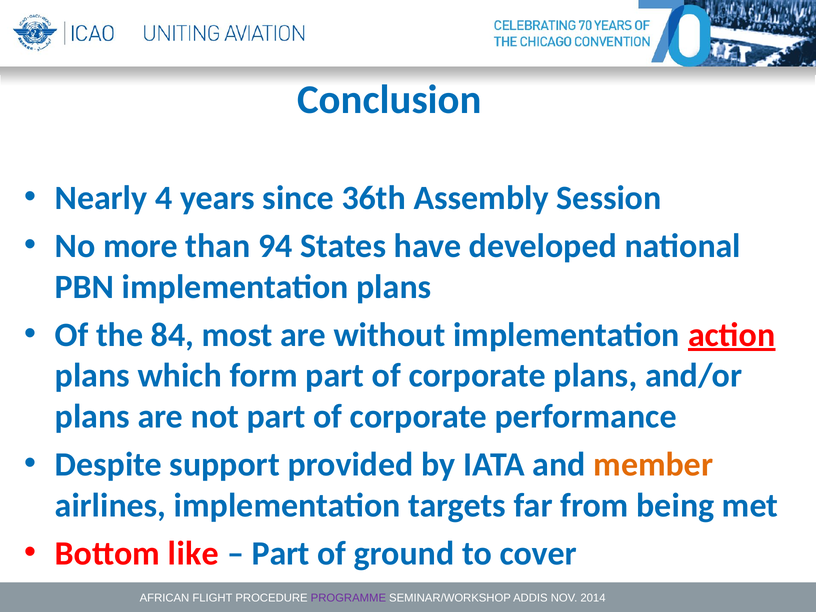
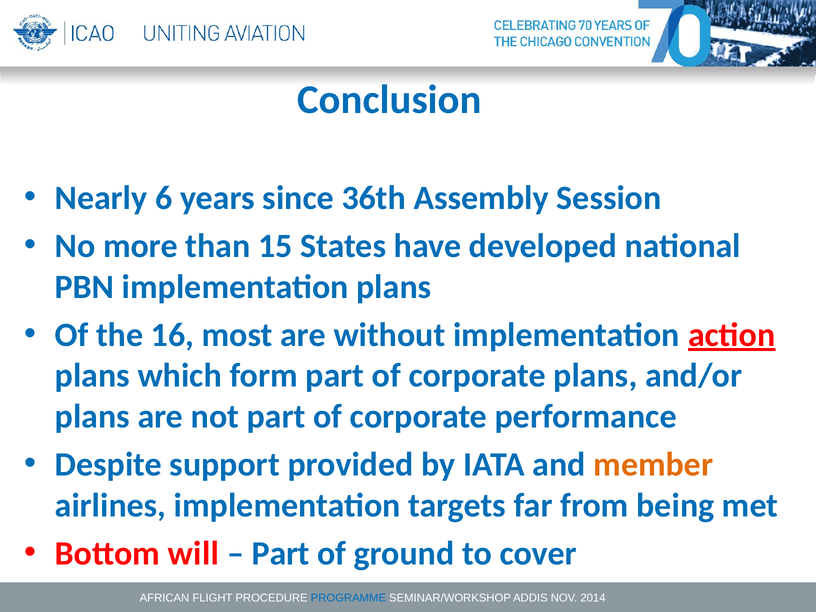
4: 4 -> 6 (164, 198)
94: 94 -> 15 (275, 246)
84: 84 -> 16 (172, 335)
like: like -> will (193, 553)
PROGRAMME colour: purple -> blue (348, 598)
